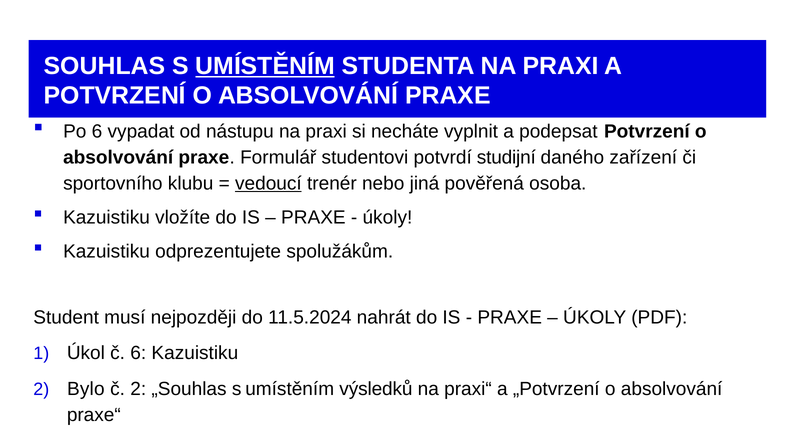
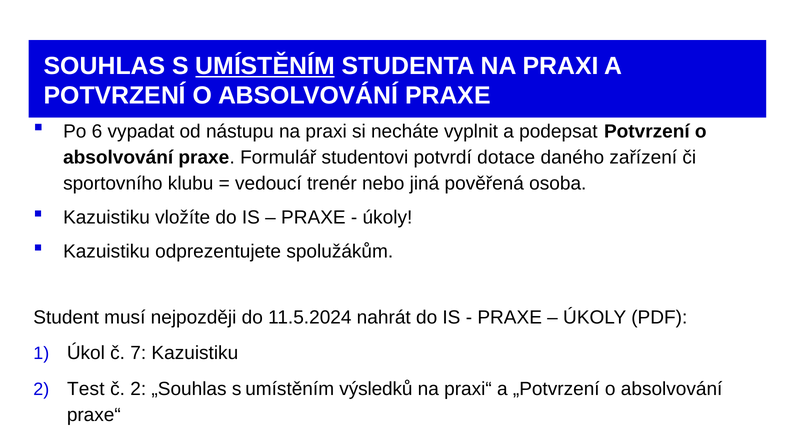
studijní: studijní -> dotace (506, 158)
vedoucí underline: present -> none (268, 184)
č 6: 6 -> 7 (138, 353)
Bylo: Bylo -> Test (86, 389)
